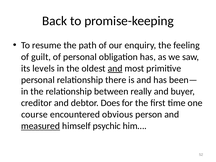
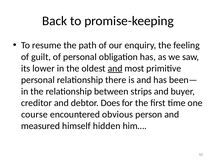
levels: levels -> lower (44, 68)
really: really -> strips (141, 91)
measured underline: present -> none (41, 126)
psychic: psychic -> hidden (107, 126)
